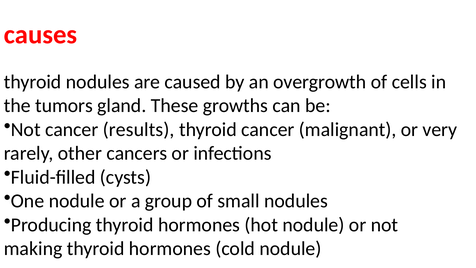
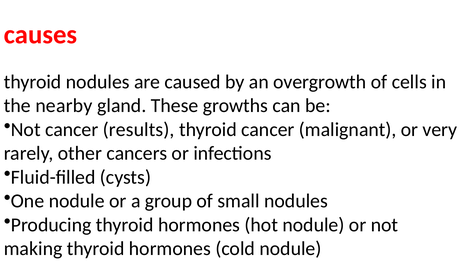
tumors: tumors -> nearby (64, 106)
